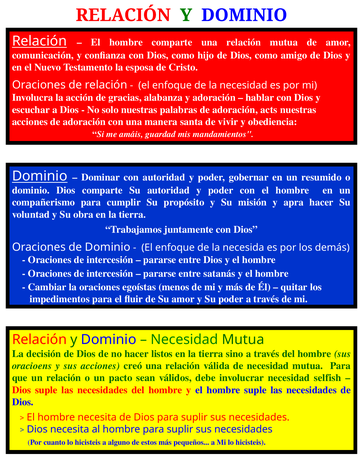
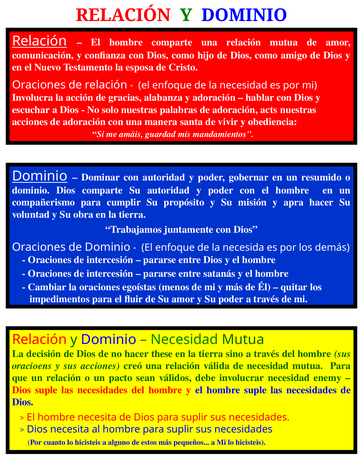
listos: listos -> these (162, 354)
selfish: selfish -> enemy (328, 378)
